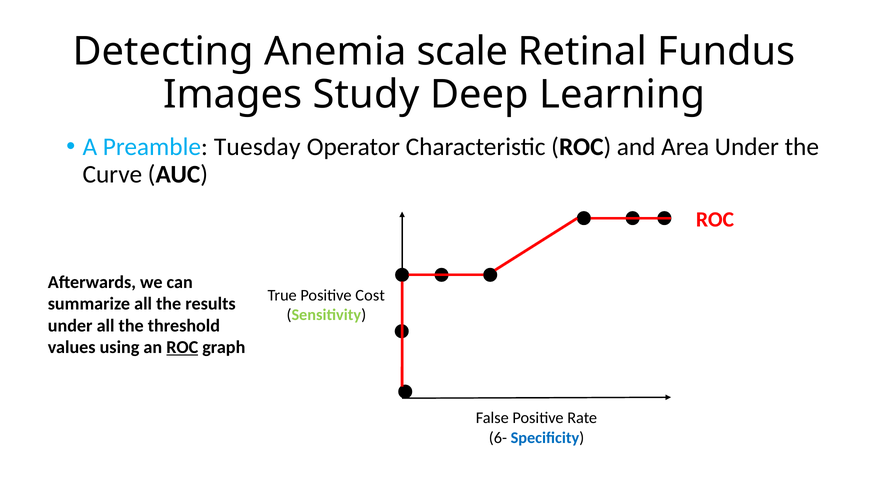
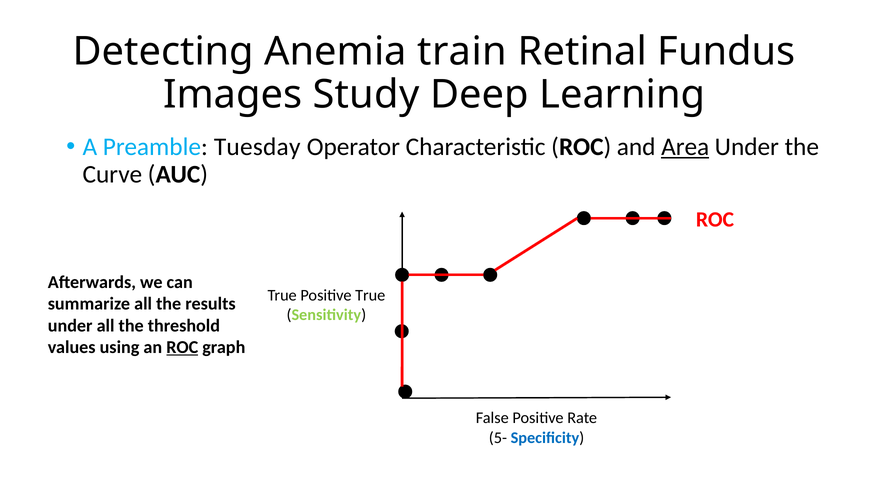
scale: scale -> train (462, 51)
Area underline: none -> present (685, 147)
Positive Cost: Cost -> True (370, 295)
6-: 6- -> 5- (498, 437)
